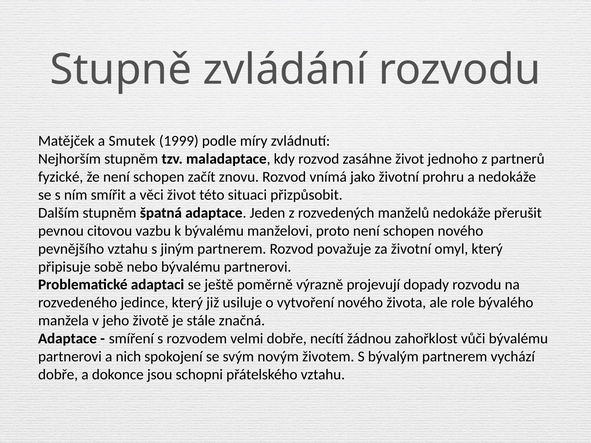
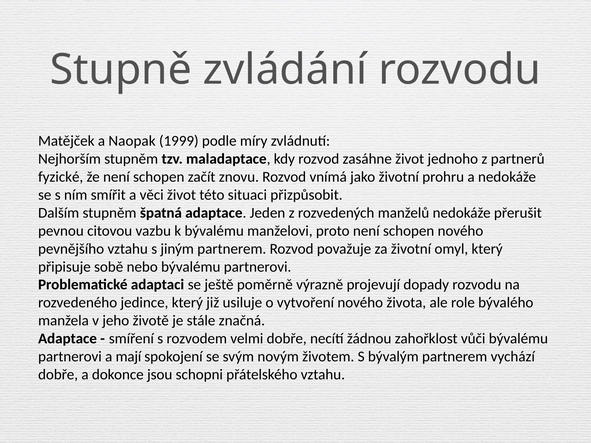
Smutek: Smutek -> Naopak (132, 141)
nich: nich -> mají (128, 357)
